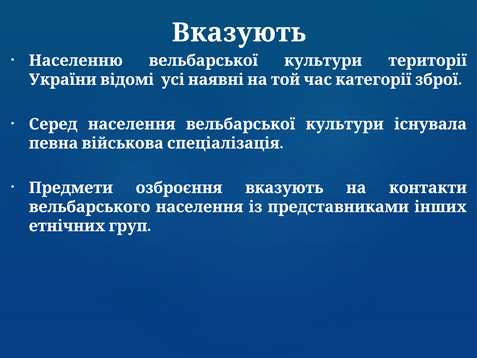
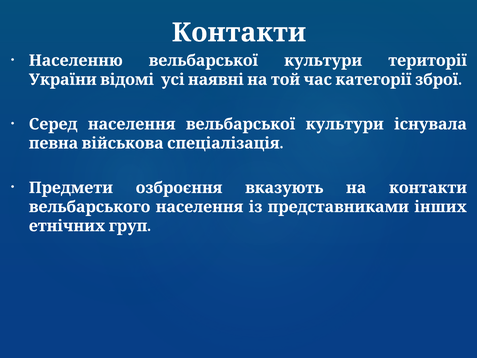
Вказують: Вказують -> Контакти (239, 33)
